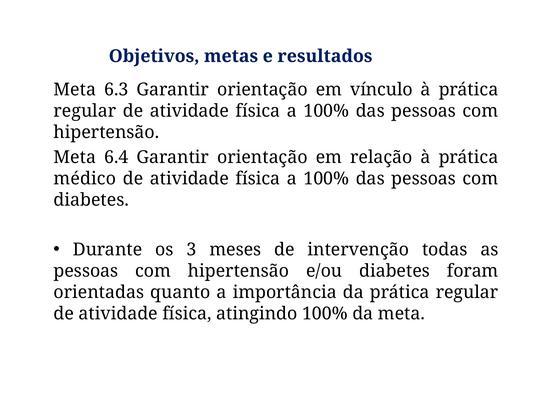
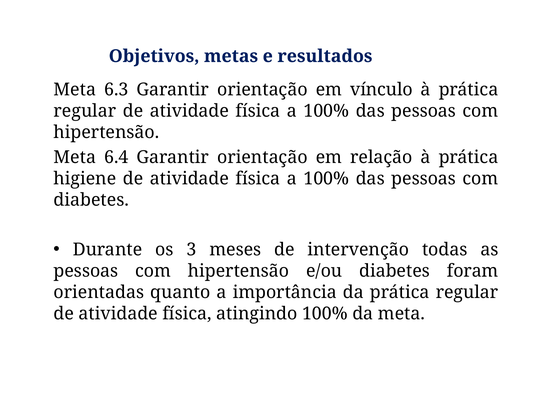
médico: médico -> higiene (85, 178)
